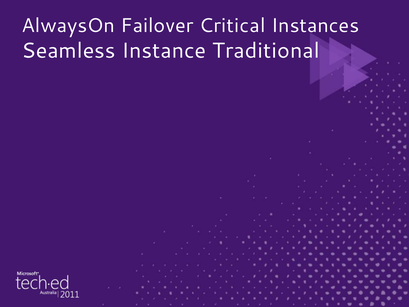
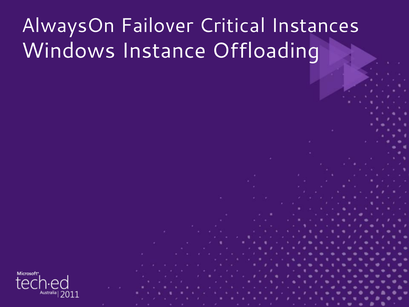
Seamless: Seamless -> Windows (69, 51)
Traditional: Traditional -> Offloading (266, 51)
